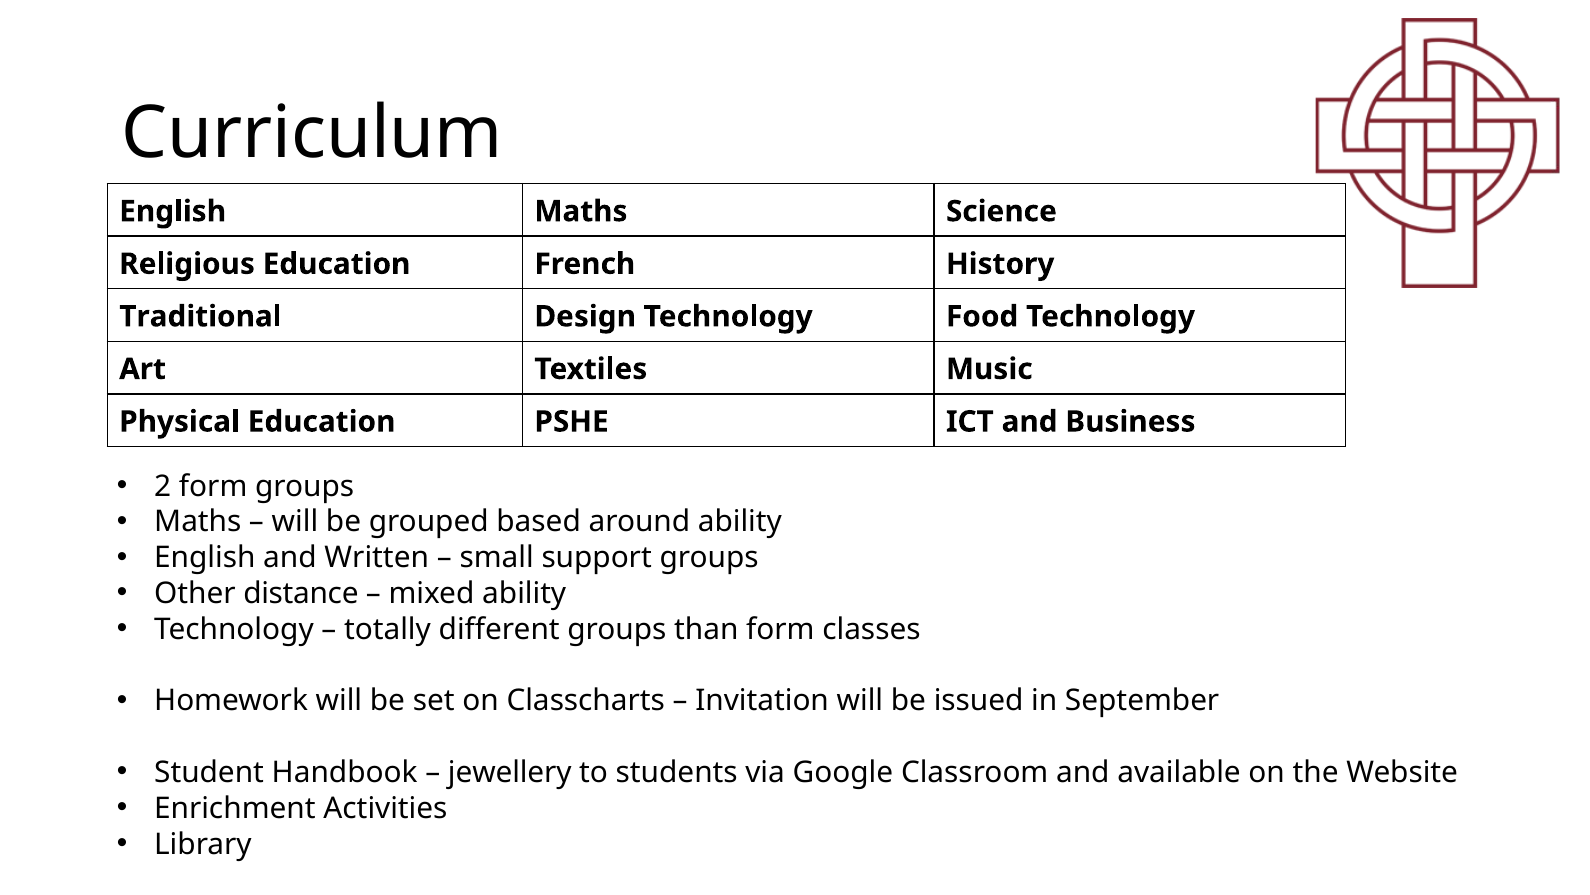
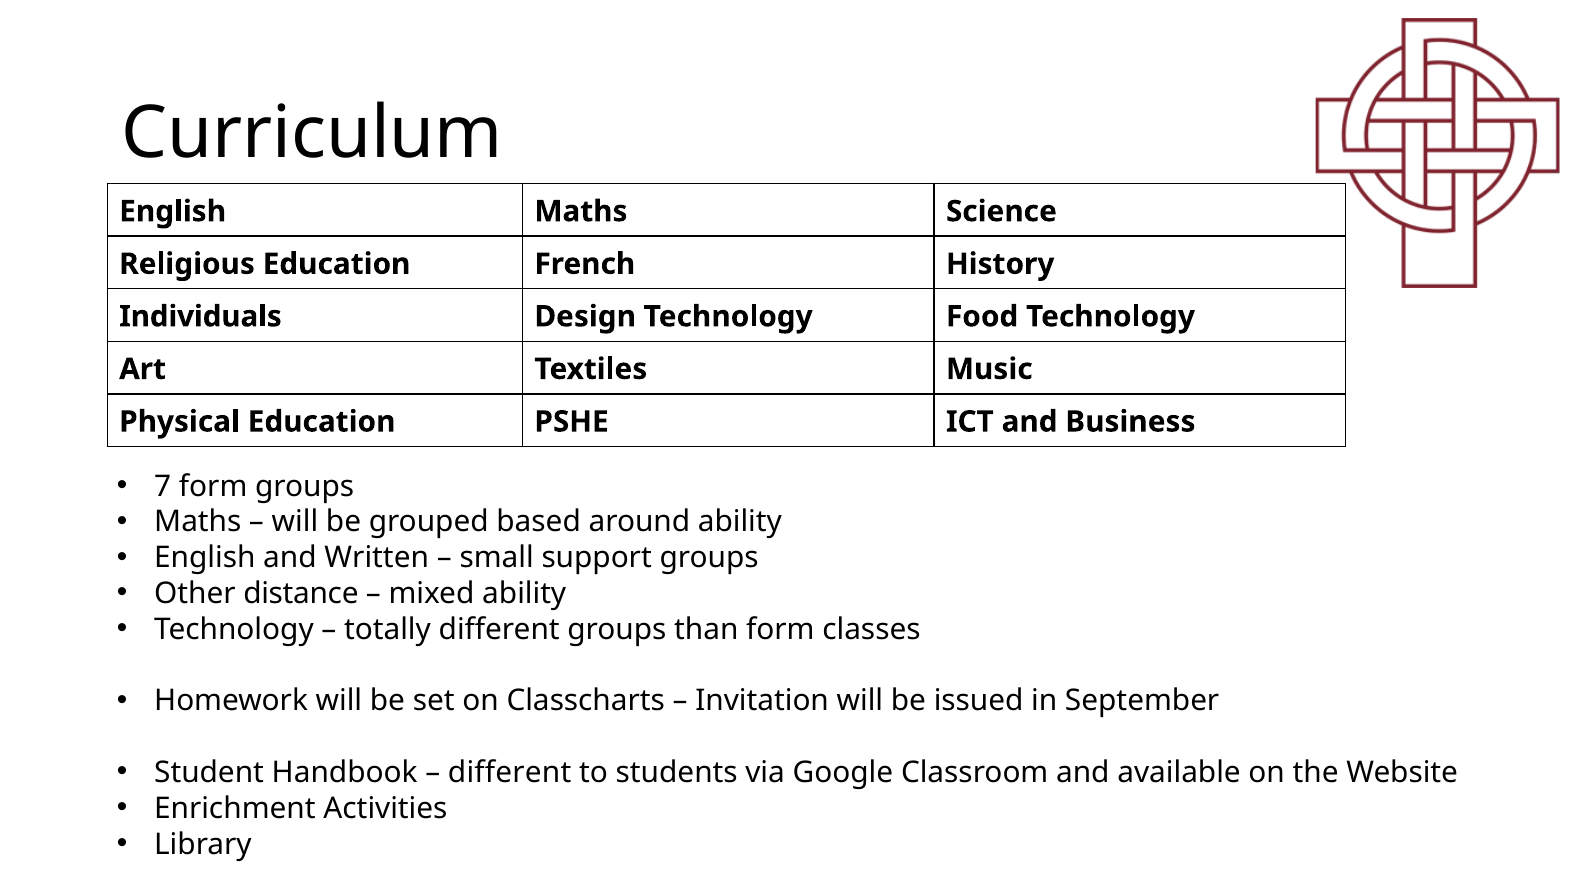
Traditional: Traditional -> Individuals (200, 316)
2: 2 -> 7 (163, 486)
jewellery: jewellery -> different (510, 772)
